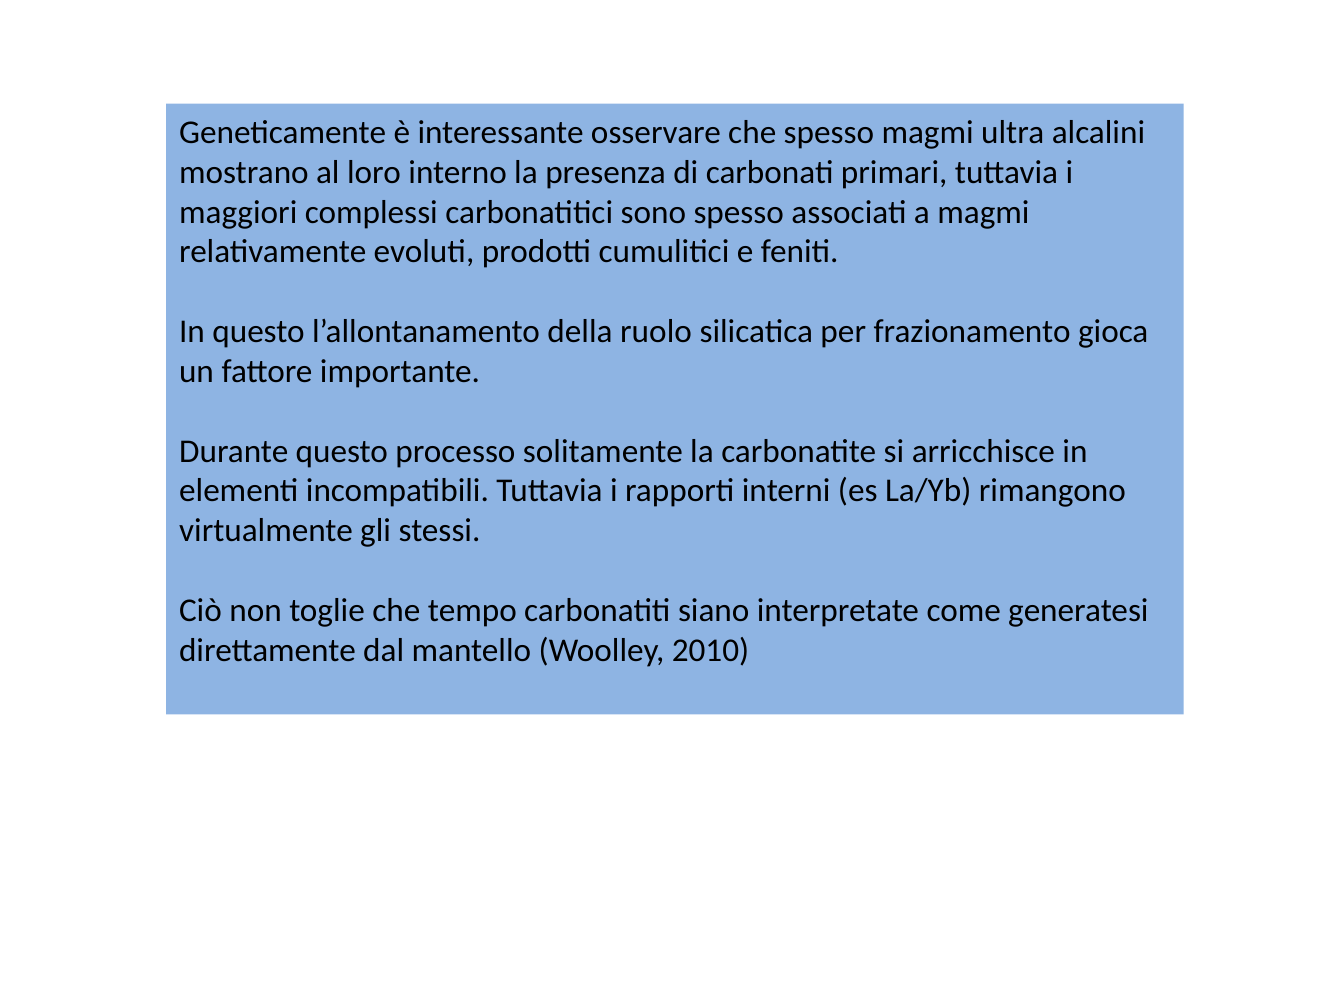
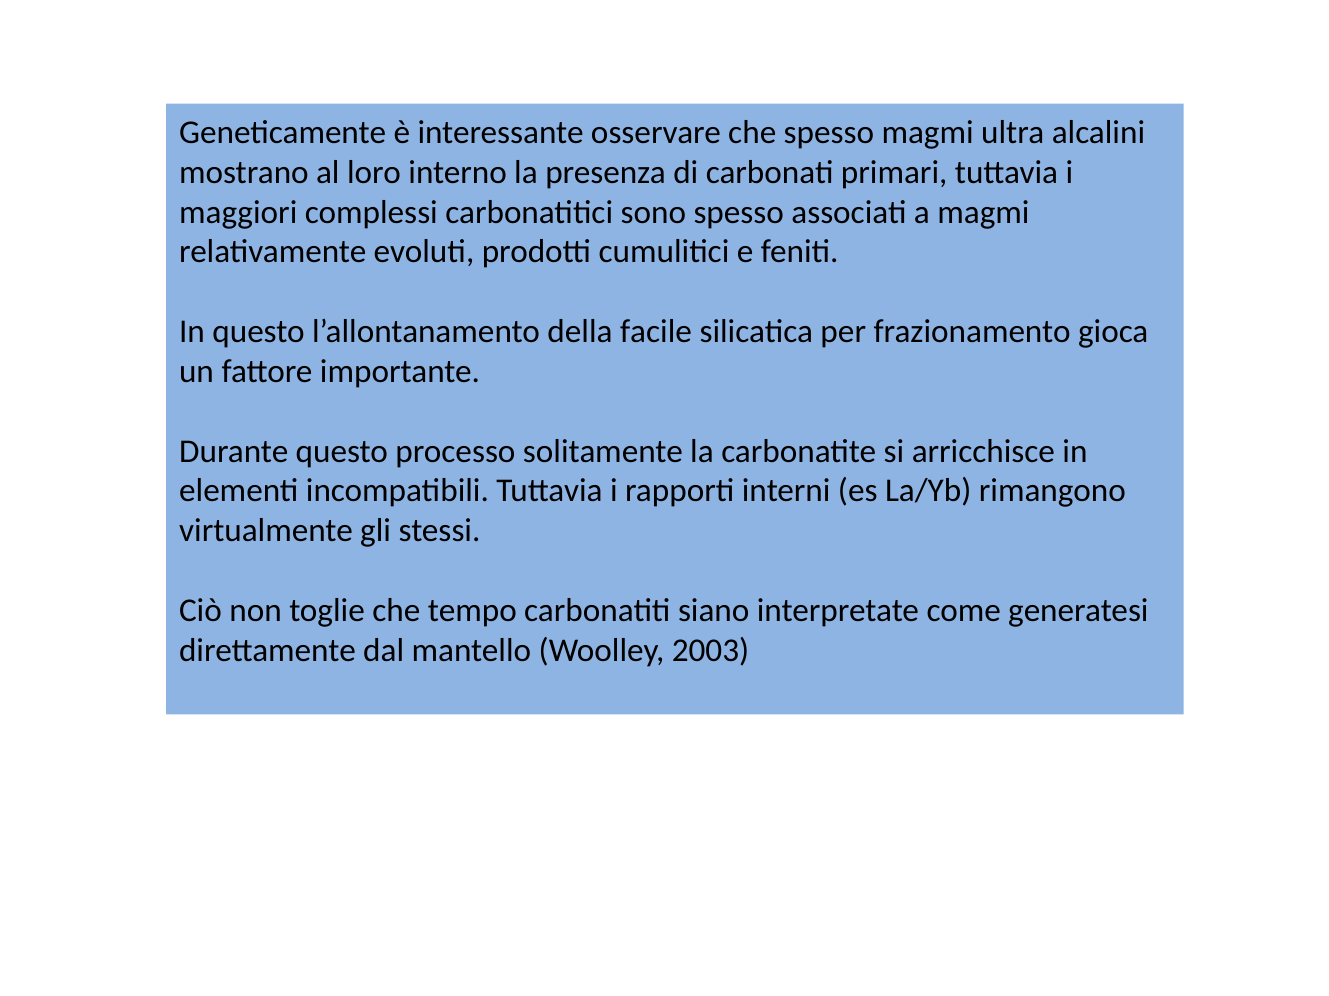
ruolo: ruolo -> facile (656, 332)
2010: 2010 -> 2003 (710, 651)
